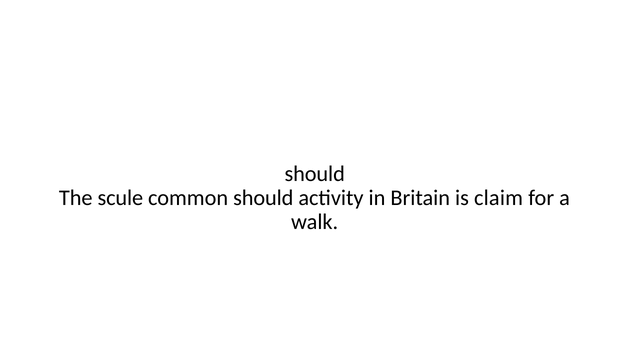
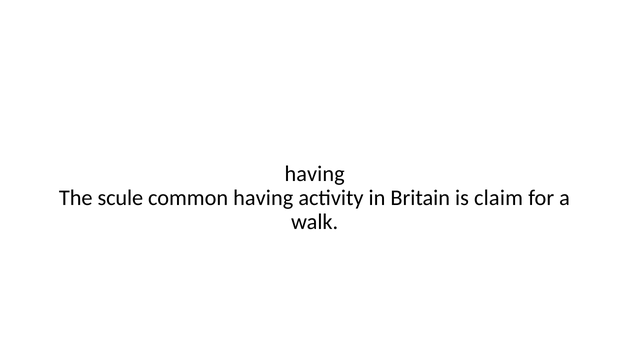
should: should -> having (315, 173)
common should: should -> having (263, 198)
